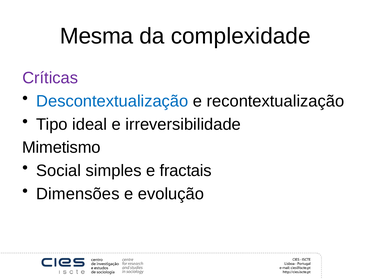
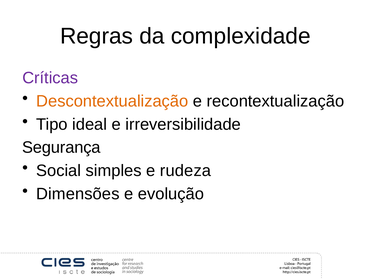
Mesma: Mesma -> Regras (97, 36)
Descontextualização colour: blue -> orange (112, 101)
Mimetismo: Mimetismo -> Segurança (61, 147)
fractais: fractais -> rudeza (186, 170)
